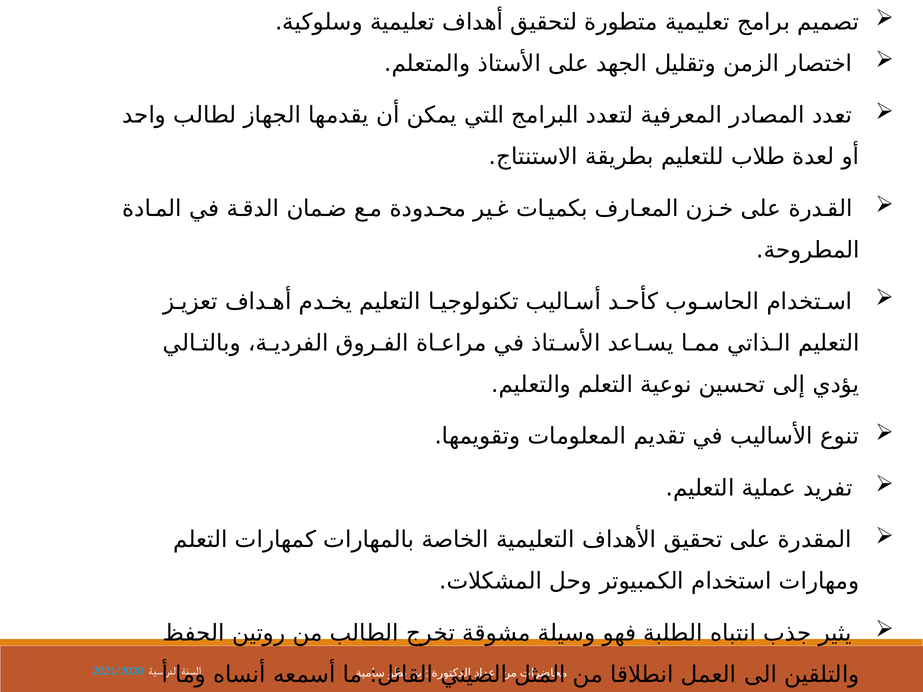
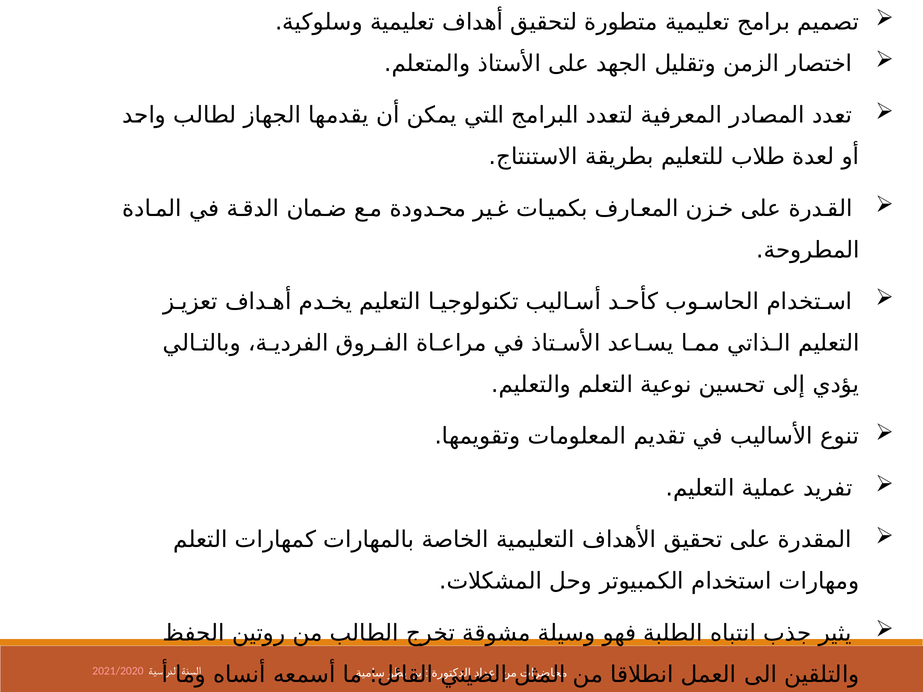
2021/2020 colour: light blue -> pink (118, 671)
